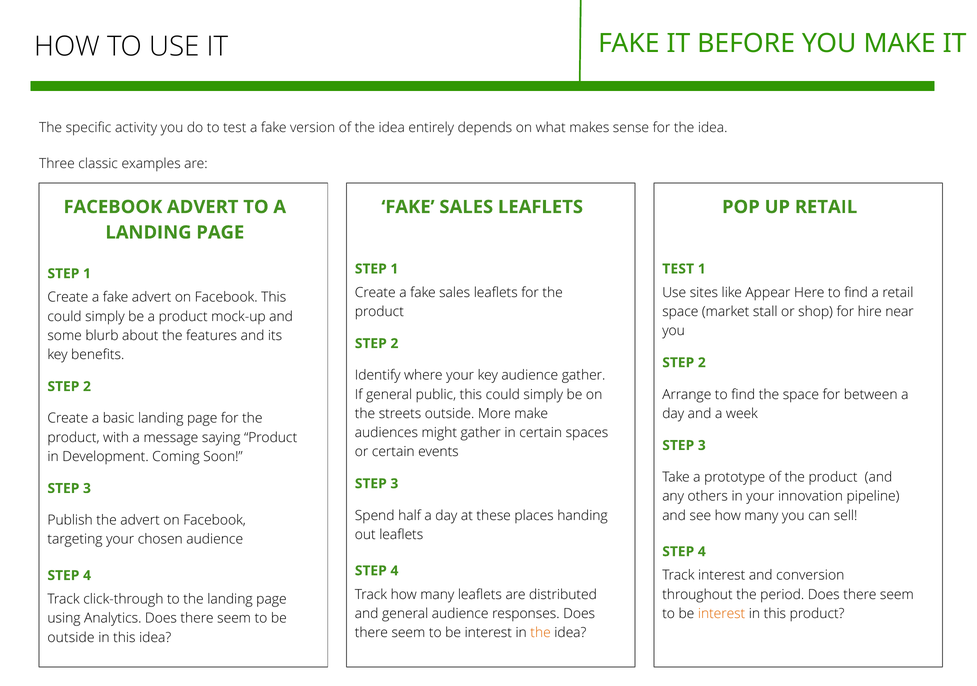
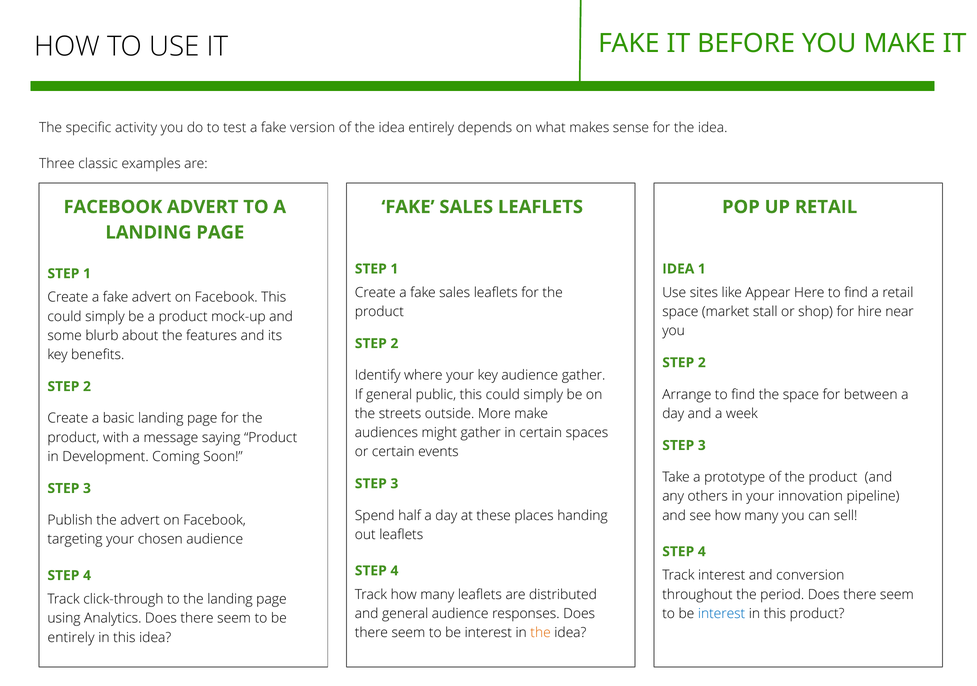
TEST: TEST -> IDEA (678, 269)
interest colour: orange -> blue (722, 614)
outside: outside -> entirely (71, 637)
